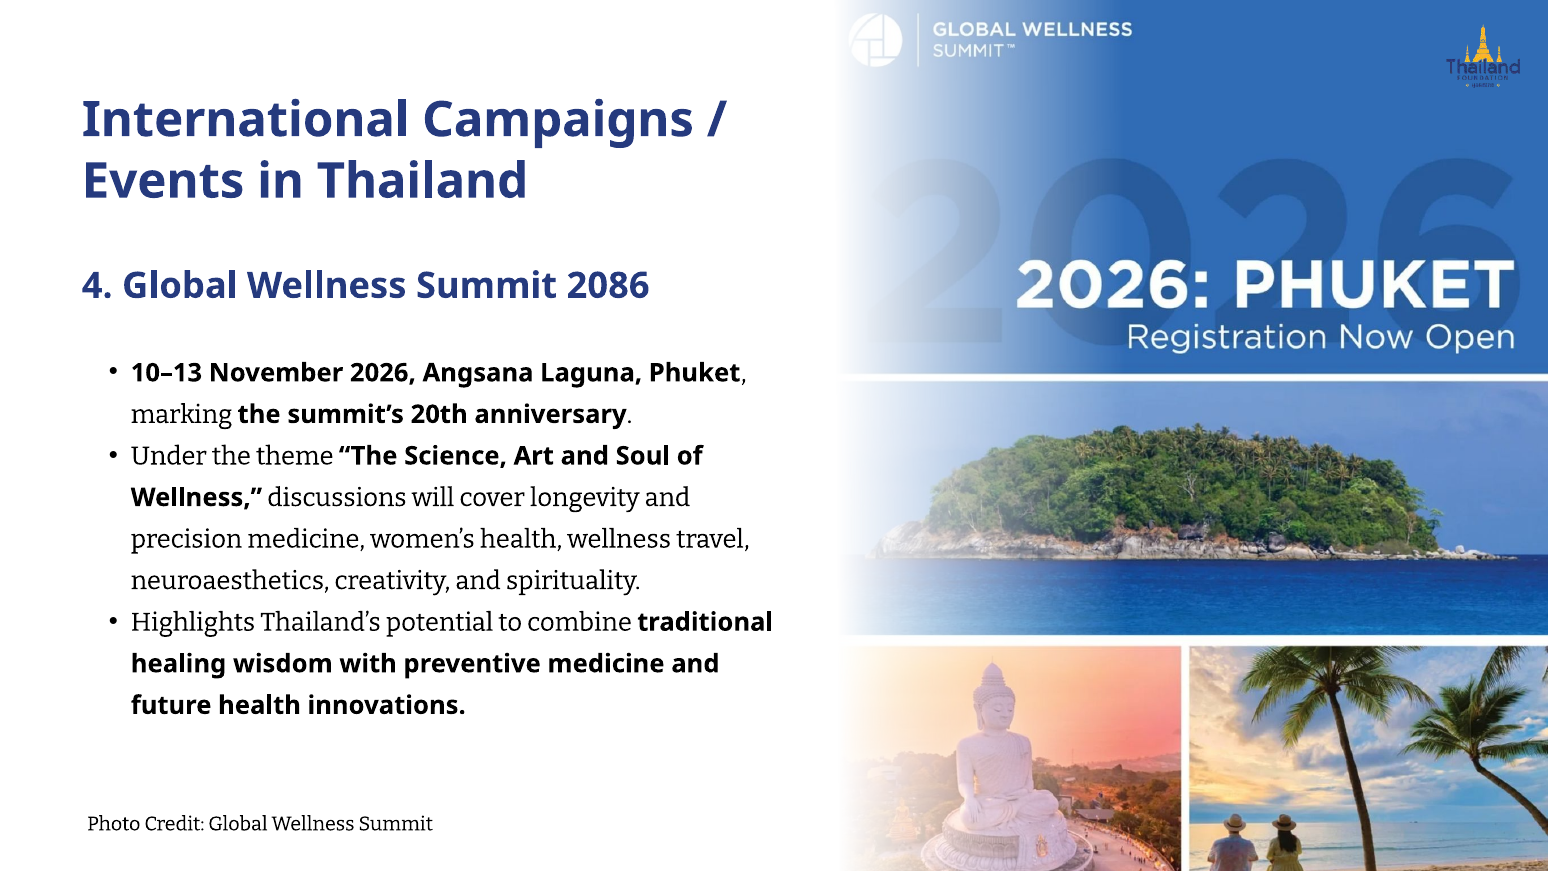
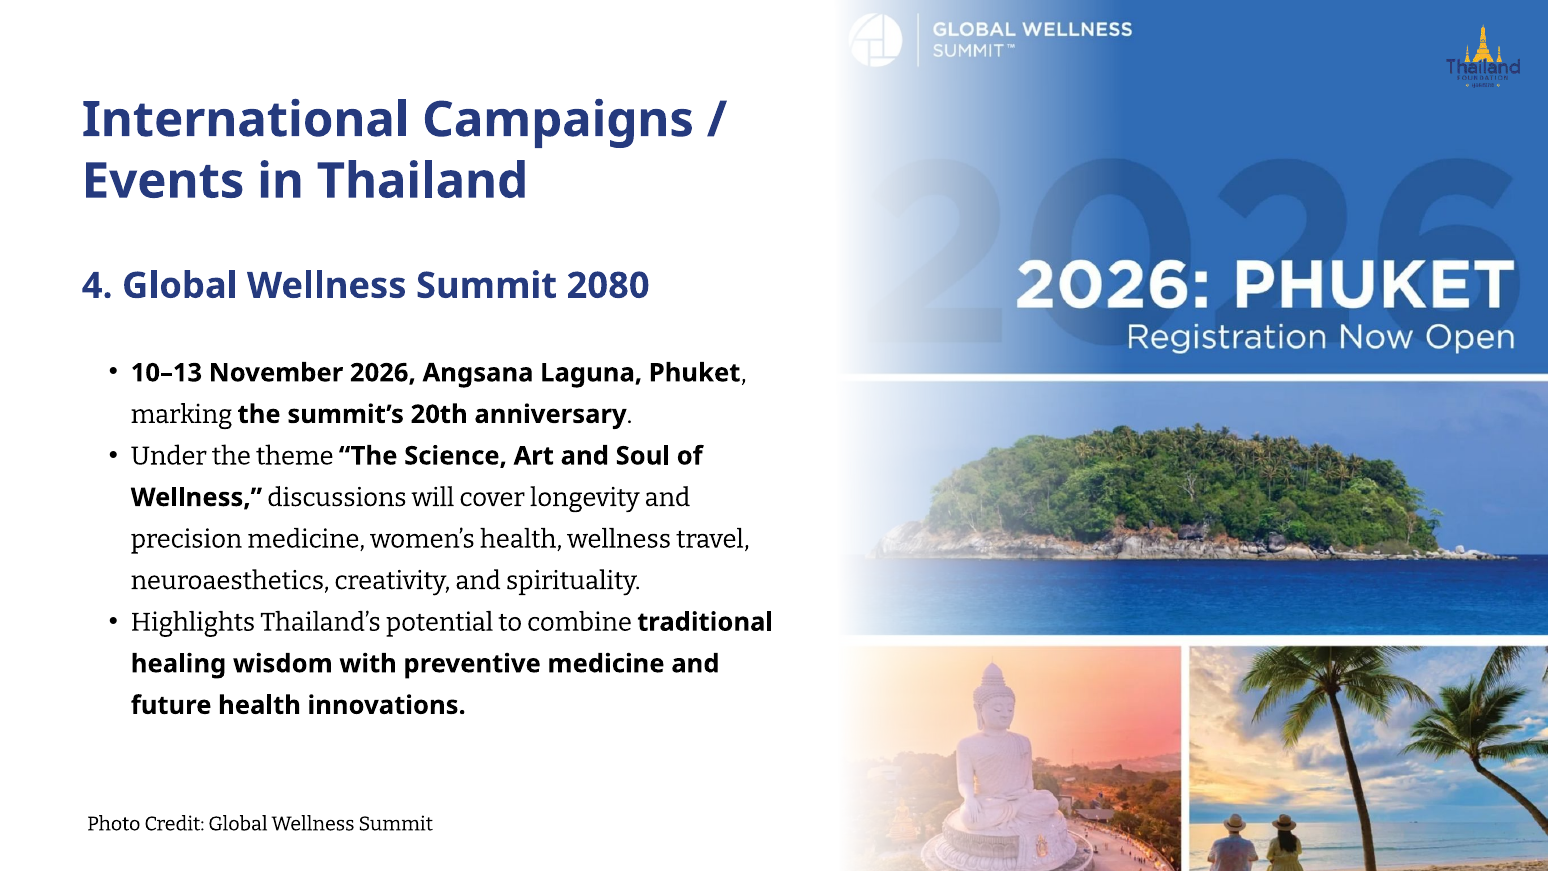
2086: 2086 -> 2080 (608, 286)
